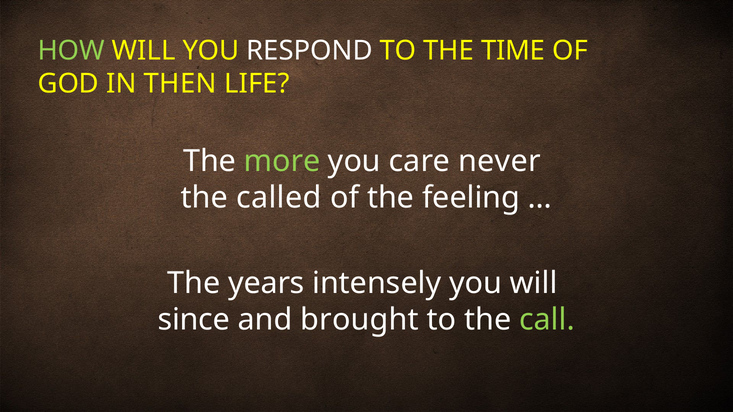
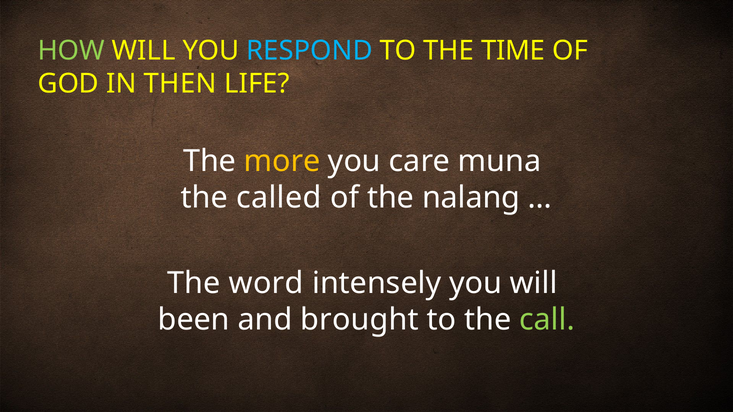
RESPOND colour: white -> light blue (310, 51)
more colour: light green -> yellow (282, 161)
never: never -> muna (500, 161)
feeling: feeling -> nalang (471, 198)
years: years -> word (266, 283)
since: since -> been (194, 320)
